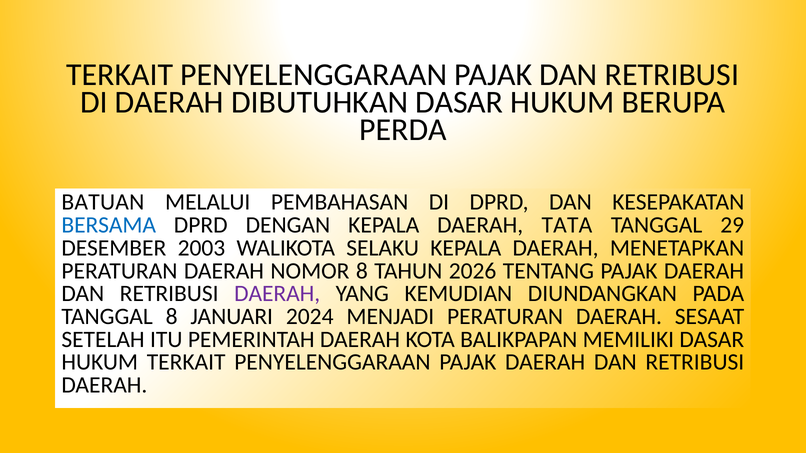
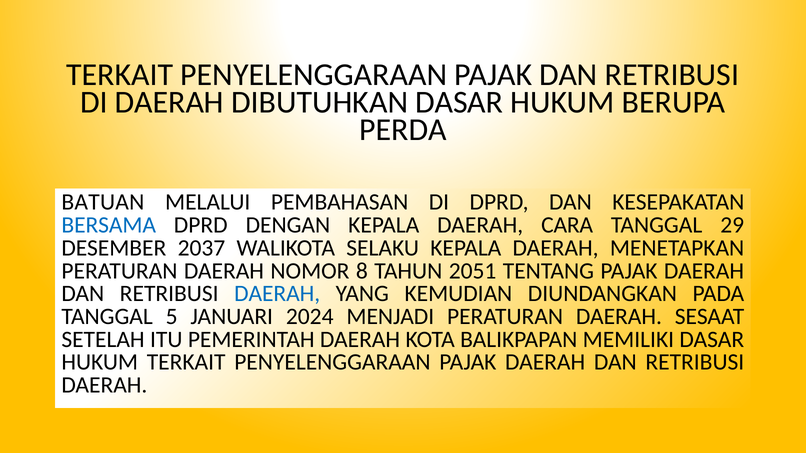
TATA: TATA -> CARA (567, 225)
2003: 2003 -> 2037 (201, 248)
2026: 2026 -> 2051 (473, 271)
DAERAH colour: purple -> blue (277, 294)
TANGGAL 8: 8 -> 5 (172, 317)
